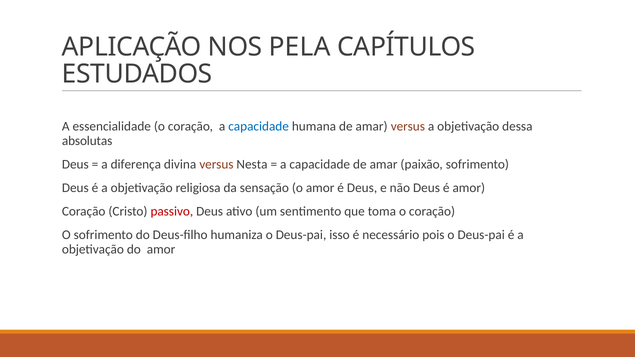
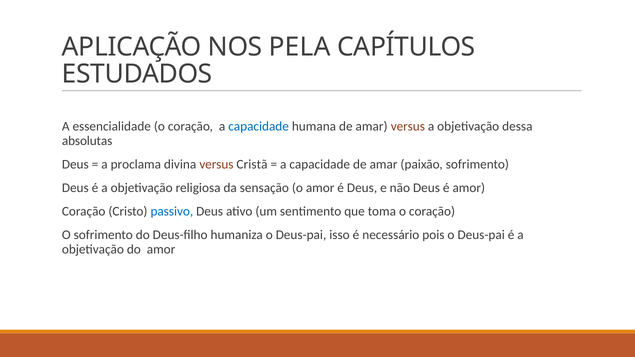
diferença: diferença -> proclama (136, 164)
Nesta: Nesta -> Cristã (252, 164)
passivo colour: red -> blue (172, 211)
